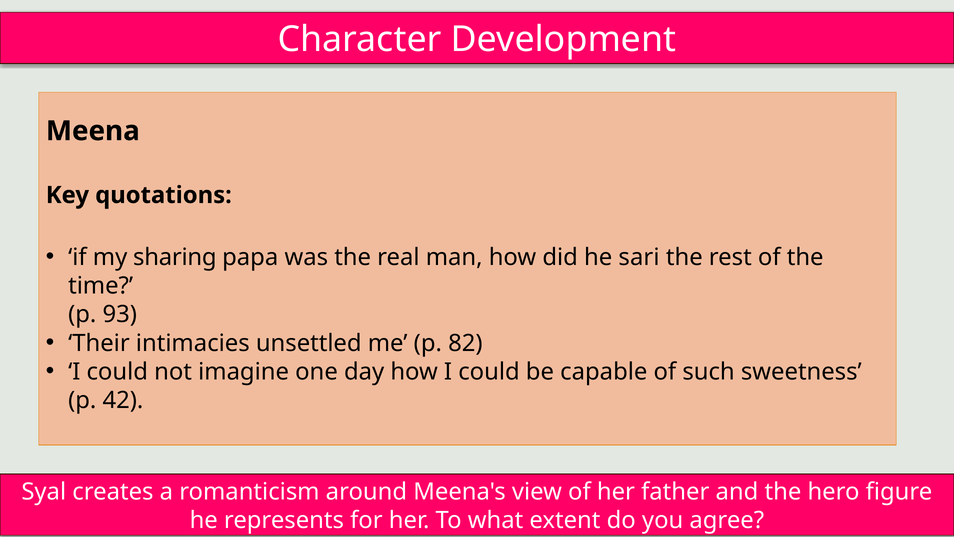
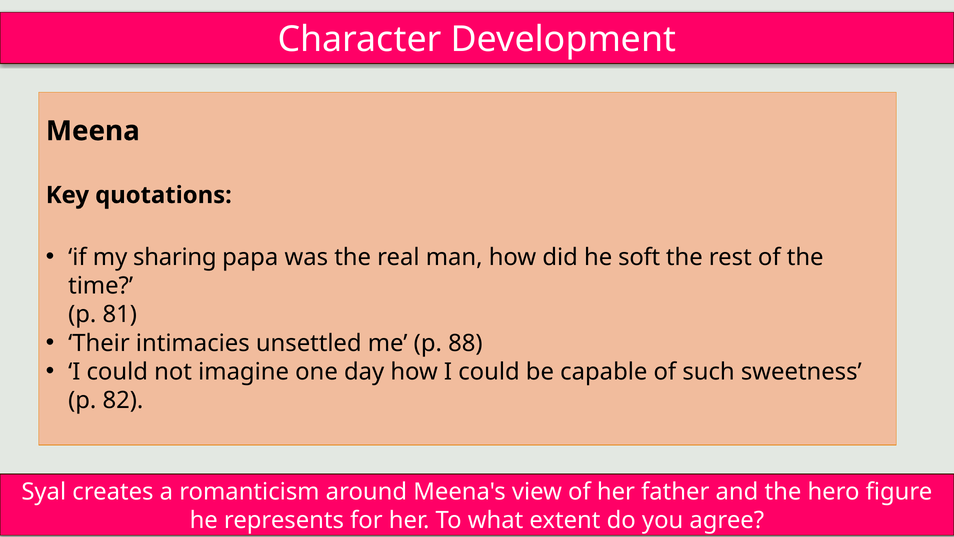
sari: sari -> soft (639, 257)
93: 93 -> 81 (120, 314)
82: 82 -> 88 (465, 343)
42: 42 -> 82 (123, 400)
